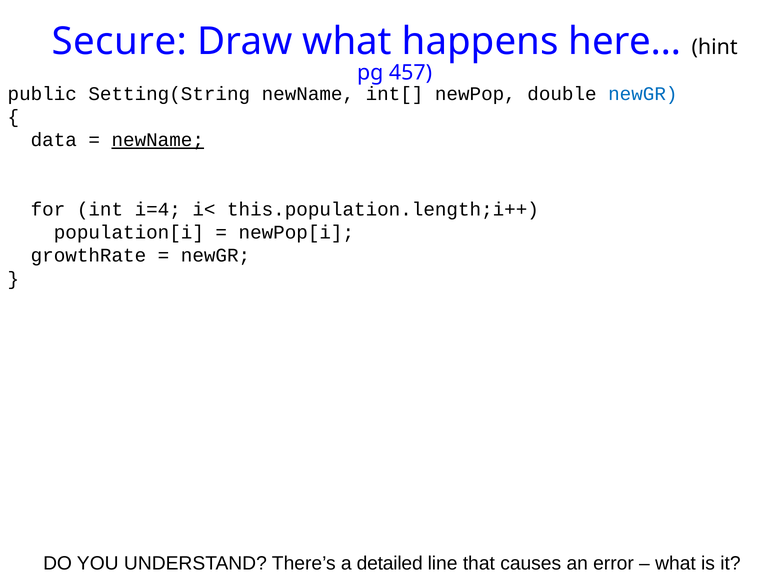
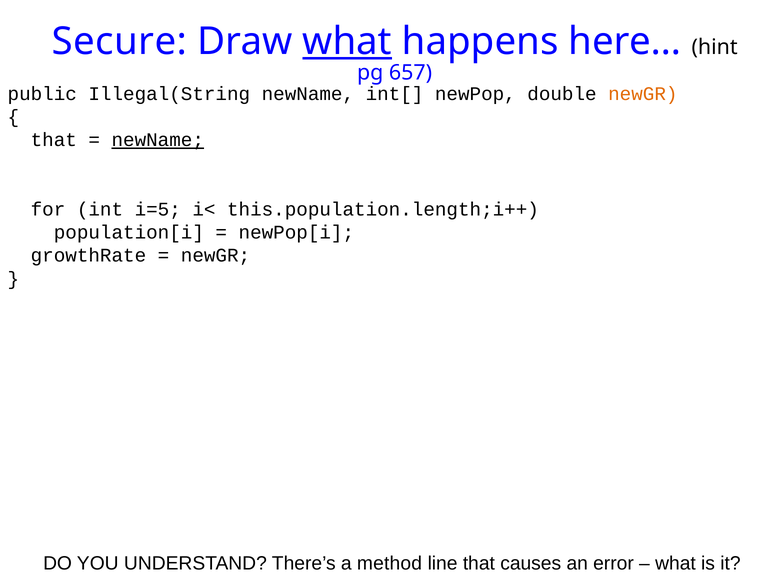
what underline: none -> present (347, 42)
457: 457 -> 657 (411, 73)
Setting(String: Setting(String -> Illegal(String (169, 94)
newGR colour: blue -> orange (643, 94)
data: data -> that (54, 140)
i=4: i=4 -> i=5 (158, 209)
detailed: detailed -> method (390, 563)
